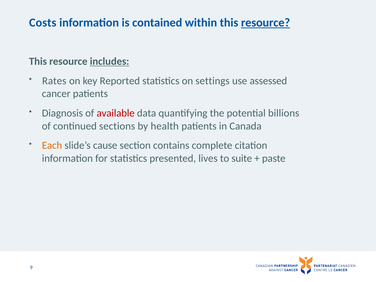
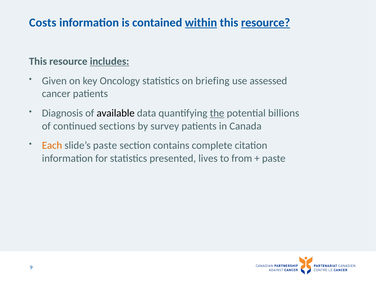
within underline: none -> present (201, 23)
Rates: Rates -> Given (54, 81)
Reported: Reported -> Oncology (120, 81)
settings: settings -> briefing (213, 81)
available colour: red -> black (116, 113)
the underline: none -> present (217, 113)
health: health -> survey (165, 126)
slide’s cause: cause -> paste (105, 145)
suite: suite -> from (242, 158)
